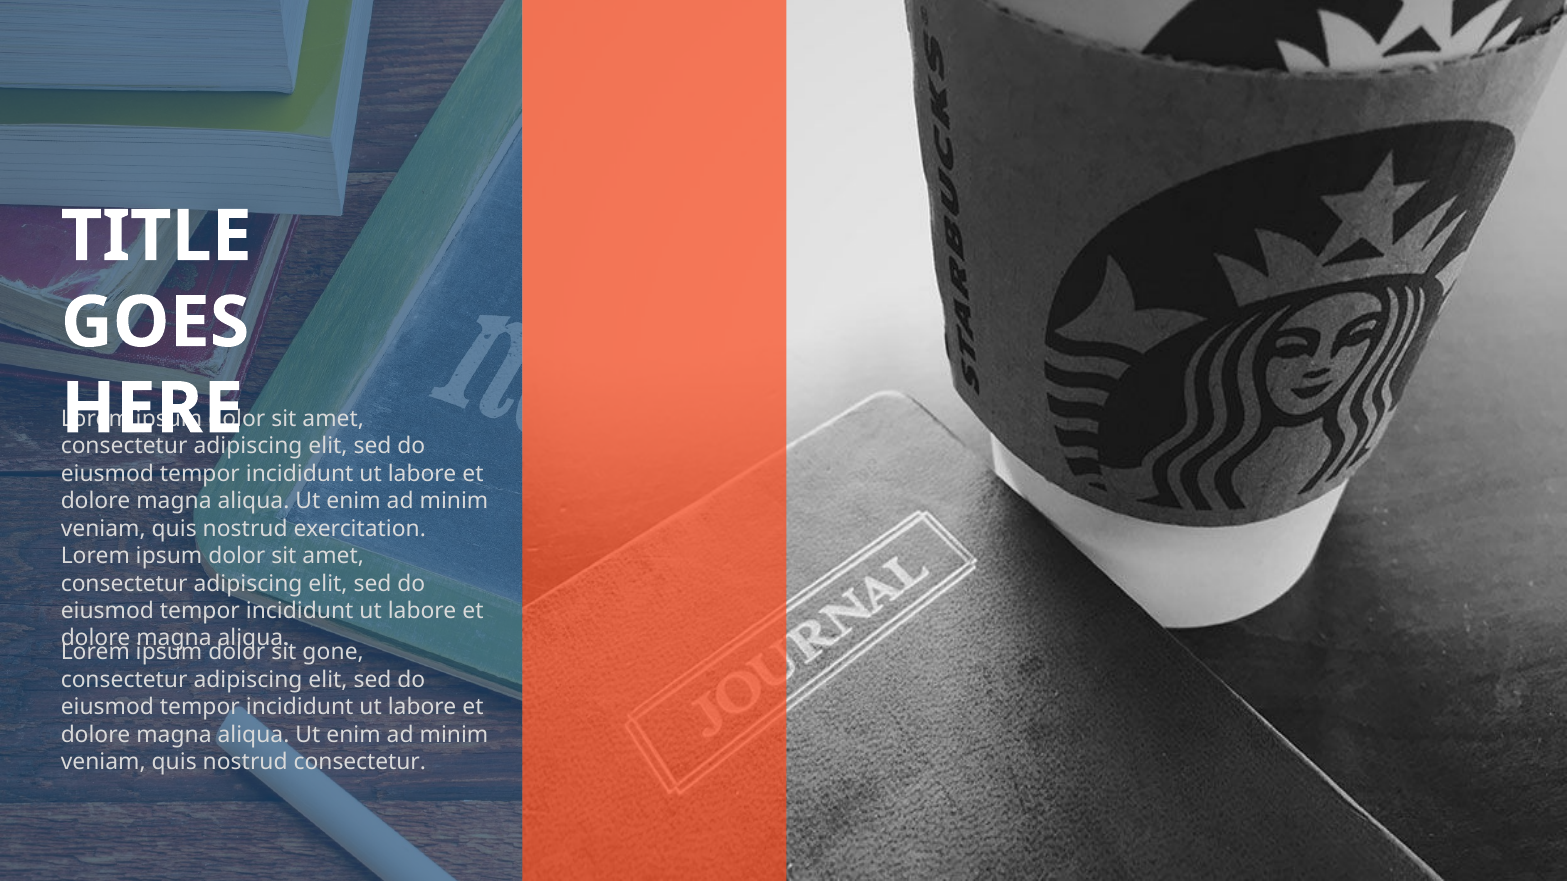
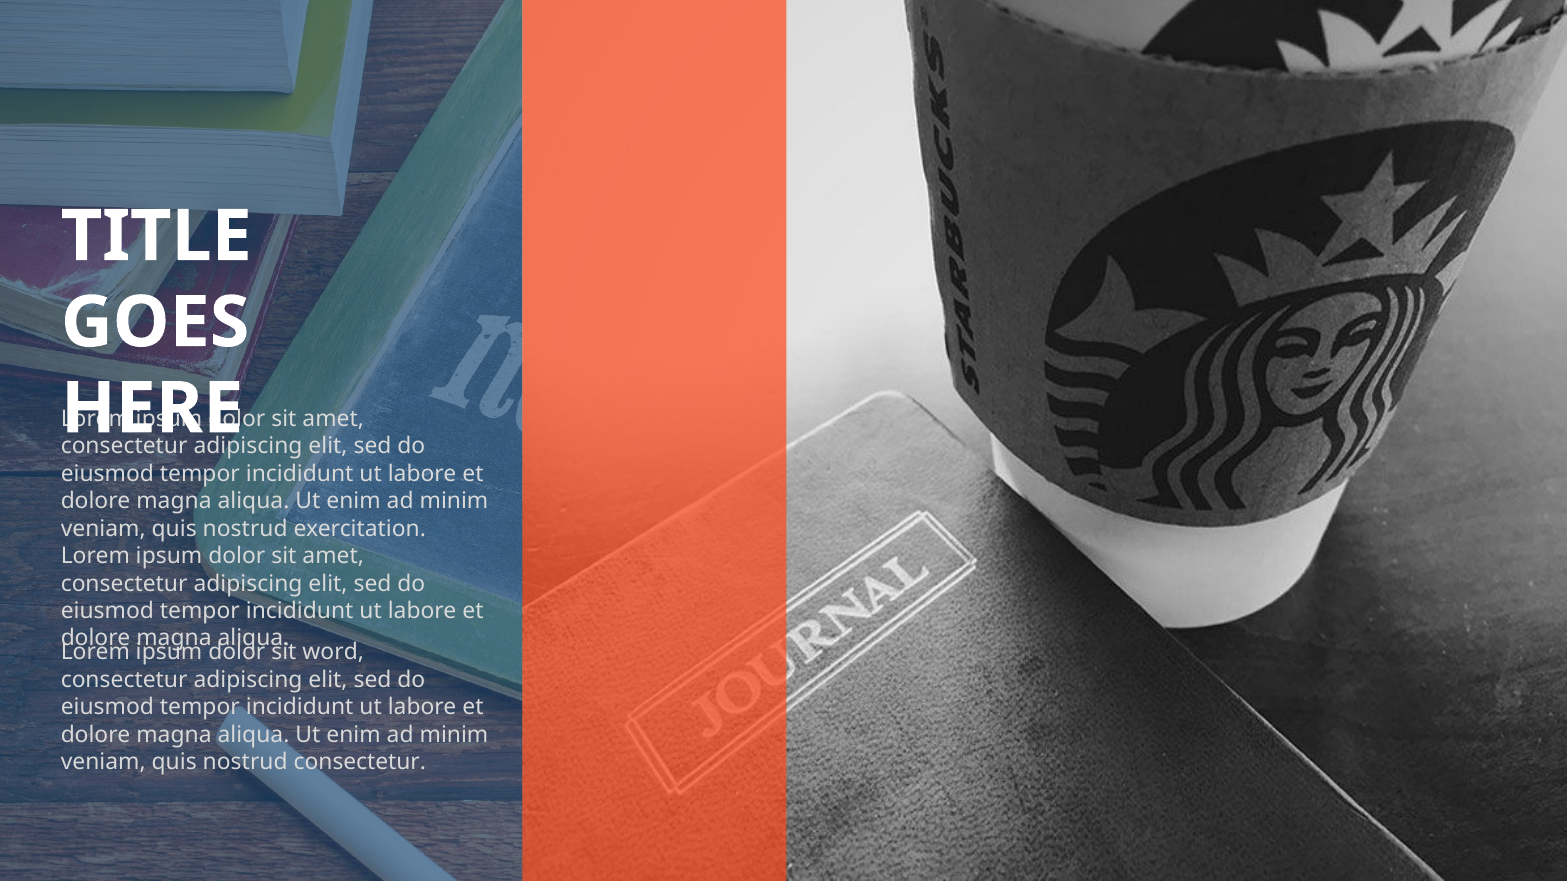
gone: gone -> word (333, 653)
